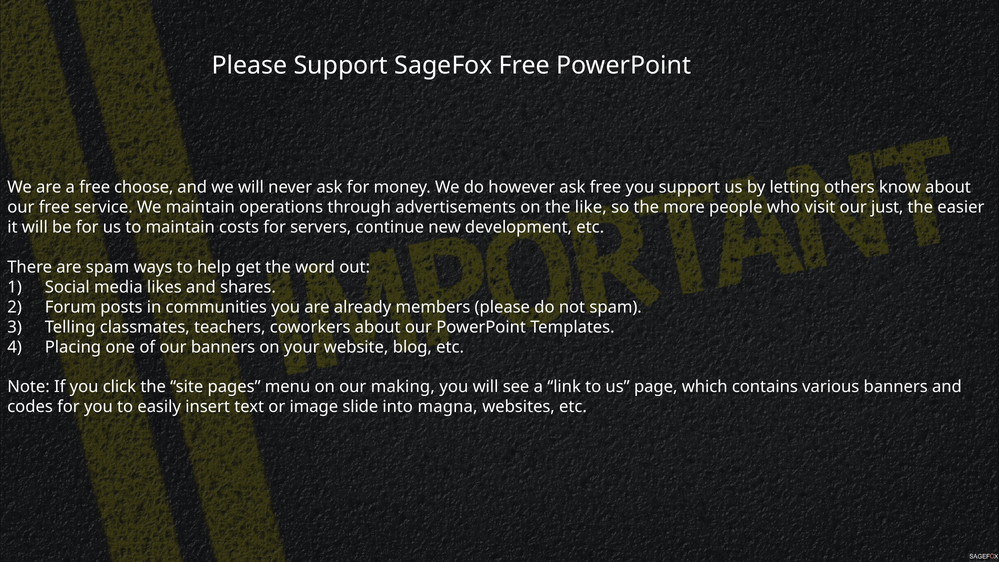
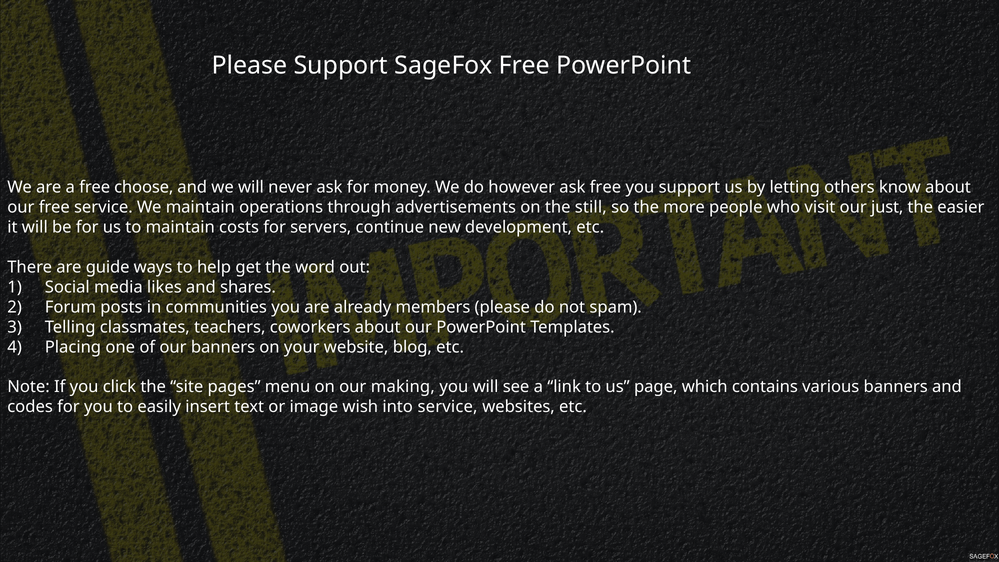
like: like -> still (591, 207)
are spam: spam -> guide (108, 267)
slide: slide -> wish (360, 407)
into magna: magna -> service (448, 407)
